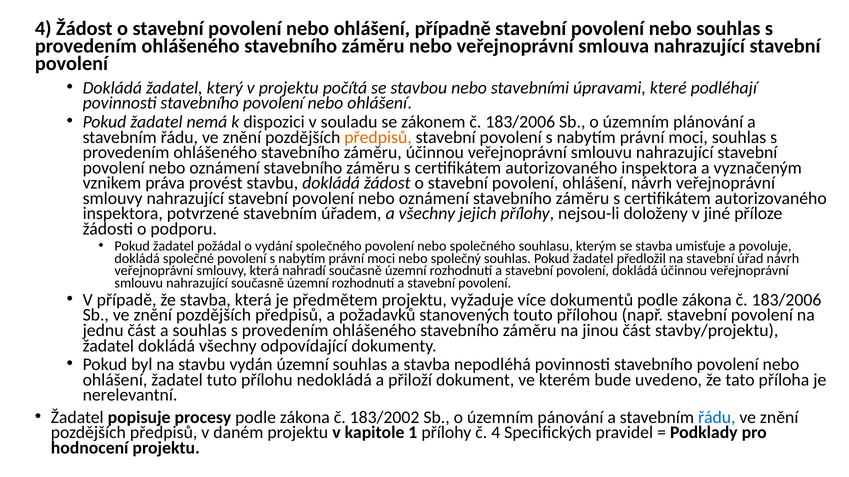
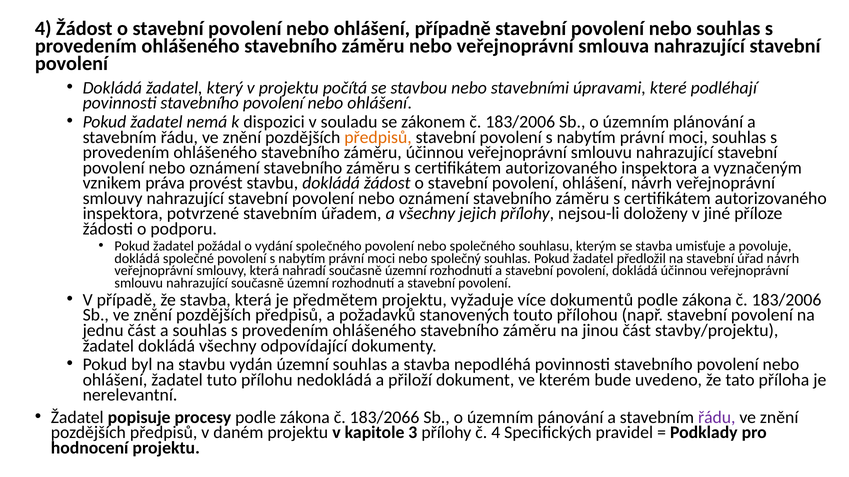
183/2002: 183/2002 -> 183/2066 (385, 418)
řádu colour: blue -> purple (717, 418)
1: 1 -> 3 (413, 433)
